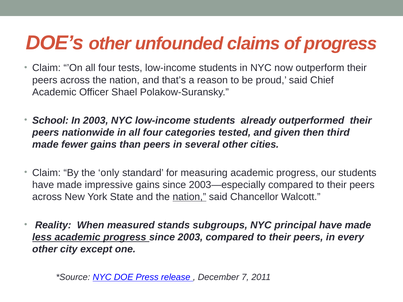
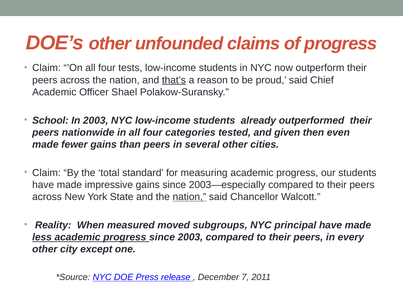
that’s underline: none -> present (174, 80)
third: third -> even (338, 133)
only: only -> total (109, 173)
stands: stands -> moved (174, 225)
